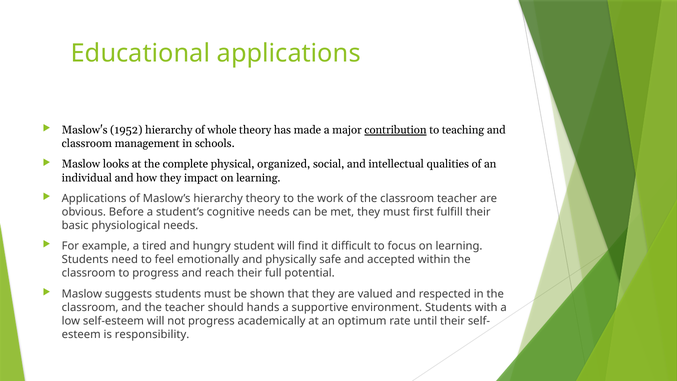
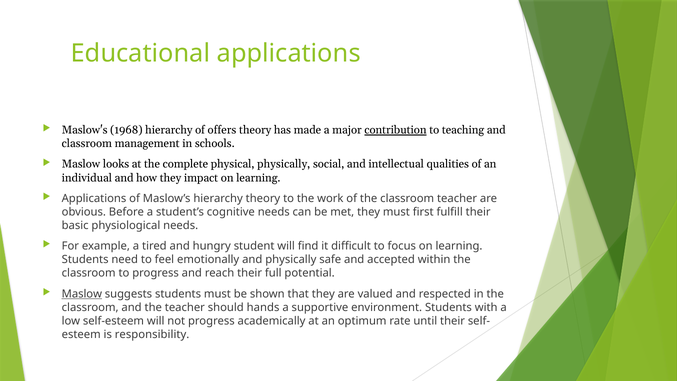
1952: 1952 -> 1968 (126, 130)
whole: whole -> offers (222, 130)
physical organized: organized -> physically (284, 164)
Maslow underline: none -> present (82, 294)
